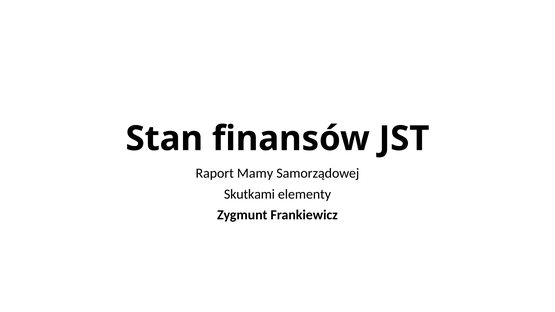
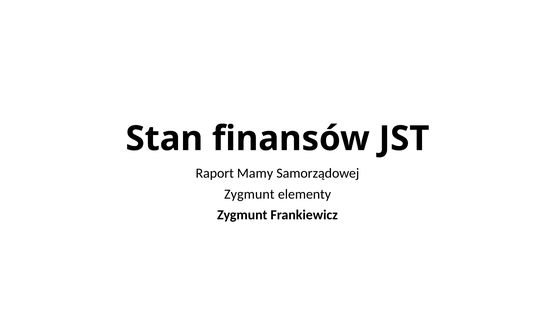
Skutkami: Skutkami -> Zygmunt (249, 194)
